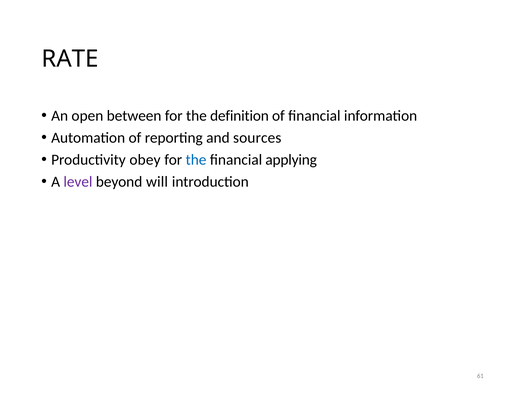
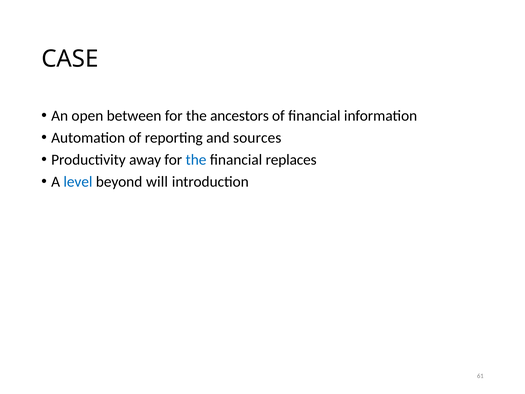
RATE: RATE -> CASE (70, 59)
definition: definition -> ancestors (239, 116)
obey: obey -> away (145, 160)
applying: applying -> replaces (291, 160)
level colour: purple -> blue (78, 182)
